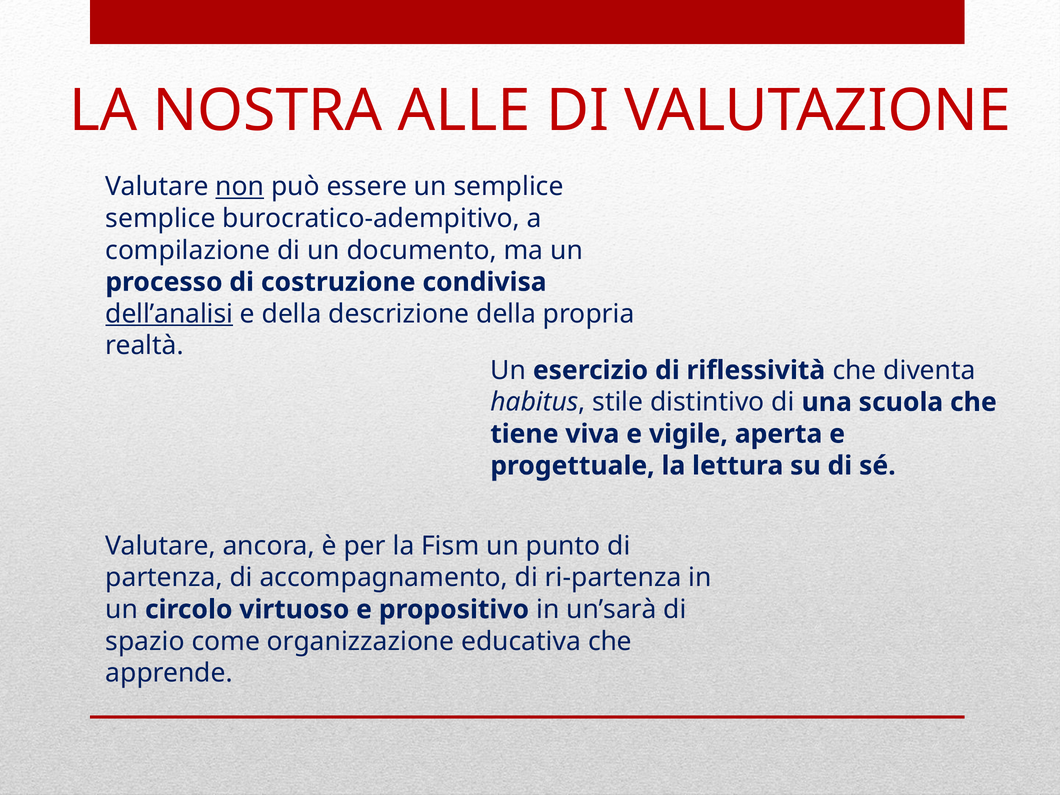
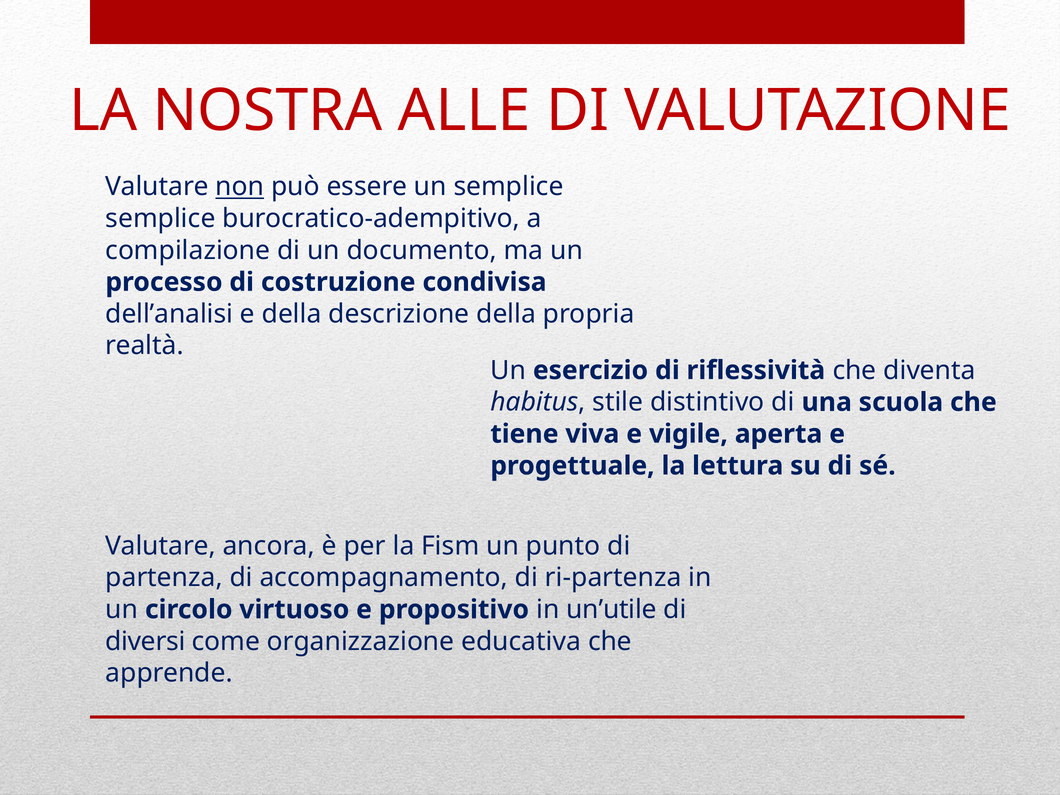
dell’analisi underline: present -> none (169, 314)
un’sarà: un’sarà -> un’utile (611, 610)
spazio: spazio -> diversi (145, 641)
